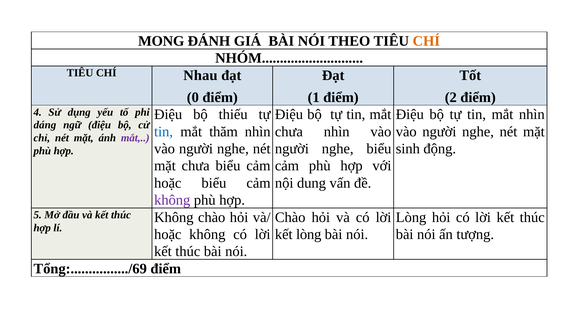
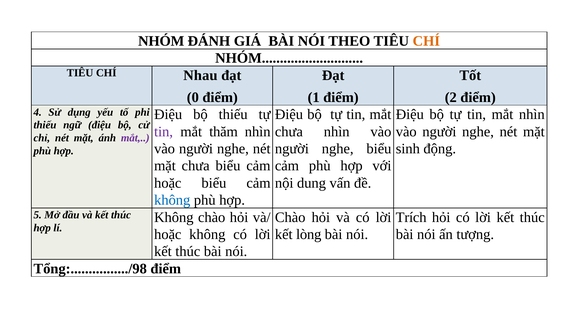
MONG: MONG -> NHÓM (161, 41)
dáng: dáng -> thiếu (45, 125)
tin colour: blue -> purple (164, 131)
không colour: purple -> blue (172, 200)
Lòng: Lòng -> Trích (411, 217)
Tổng:................/69: Tổng:................/69 -> Tổng:................/98 (90, 268)
